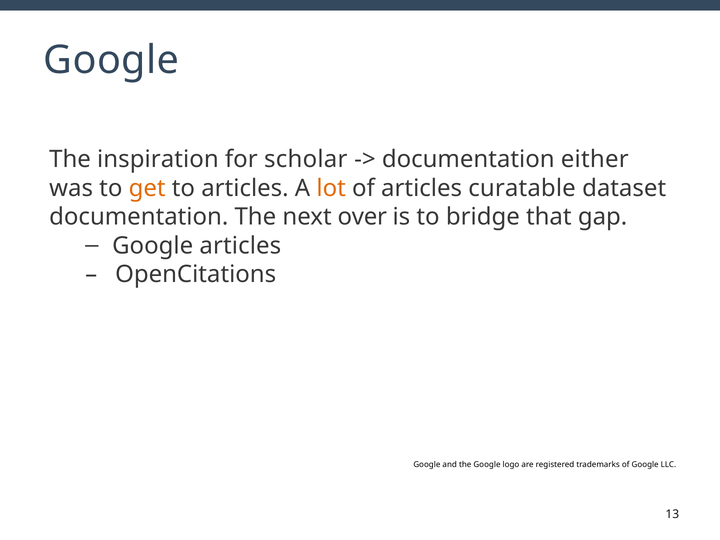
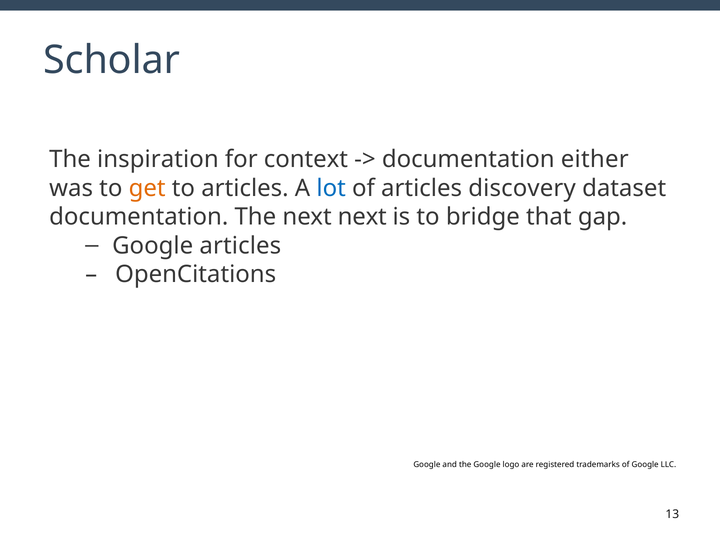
Google: Google -> Scholar (112, 60)
scholar: scholar -> context (306, 159)
lot colour: orange -> blue (331, 188)
curatable: curatable -> discovery (522, 188)
next over: over -> next (362, 217)
